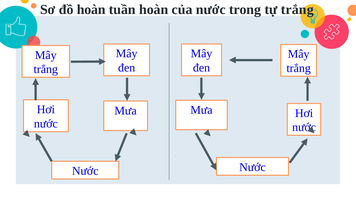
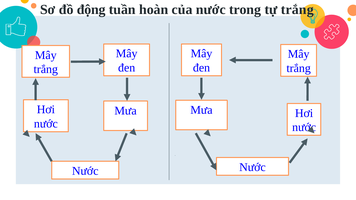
đồ hoàn: hoàn -> động (91, 10)
